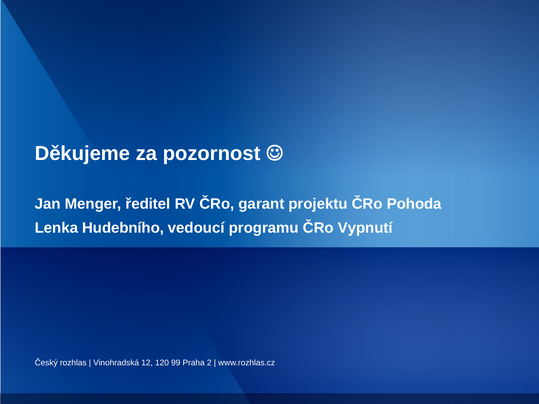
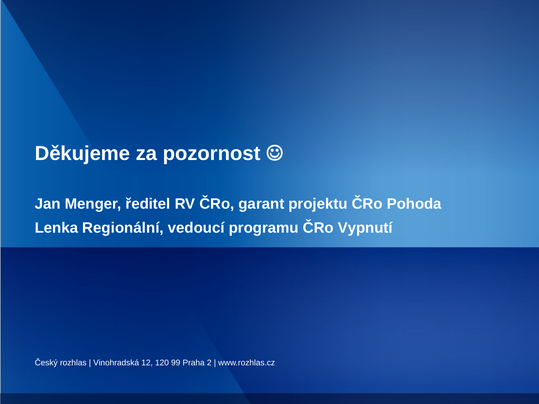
Hudebního: Hudebního -> Regionální (123, 228)
